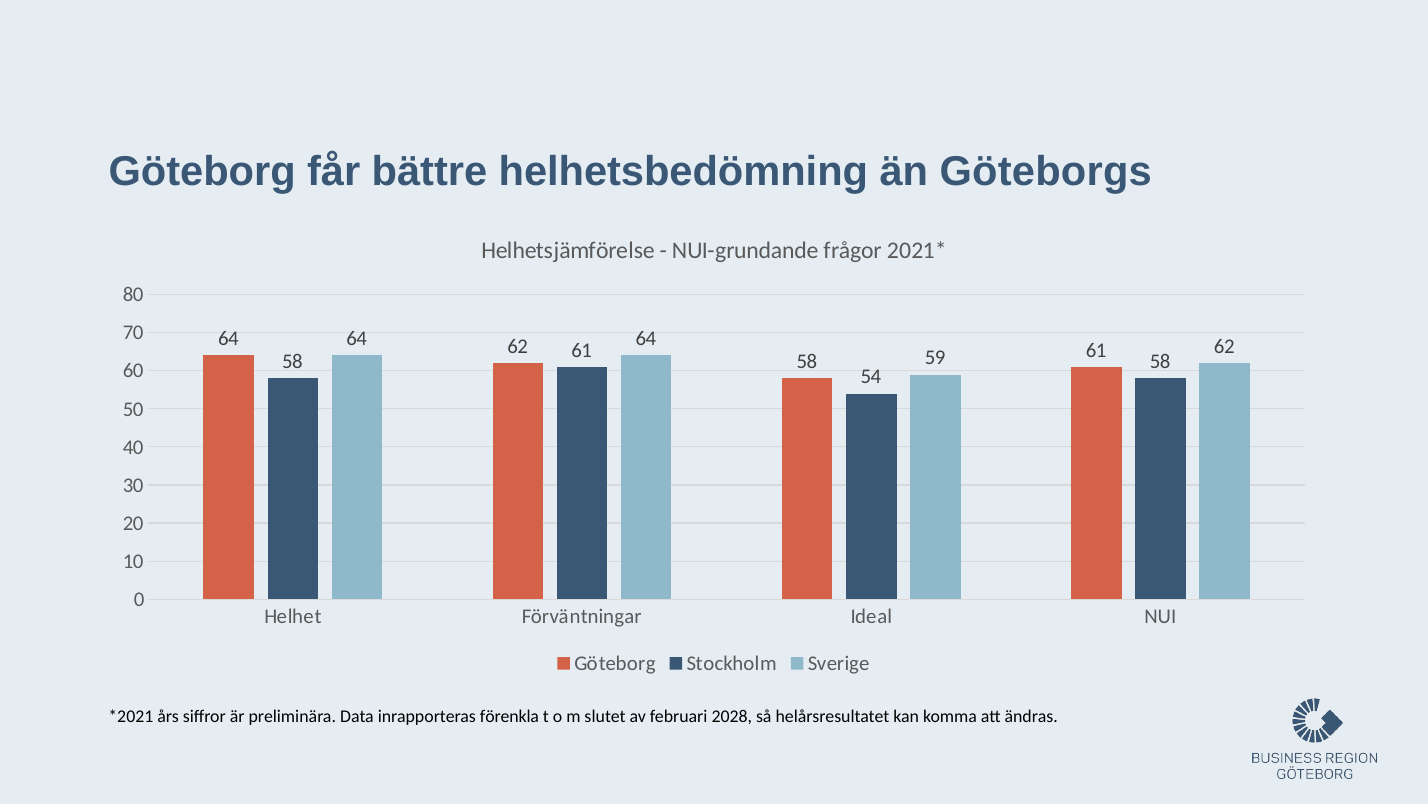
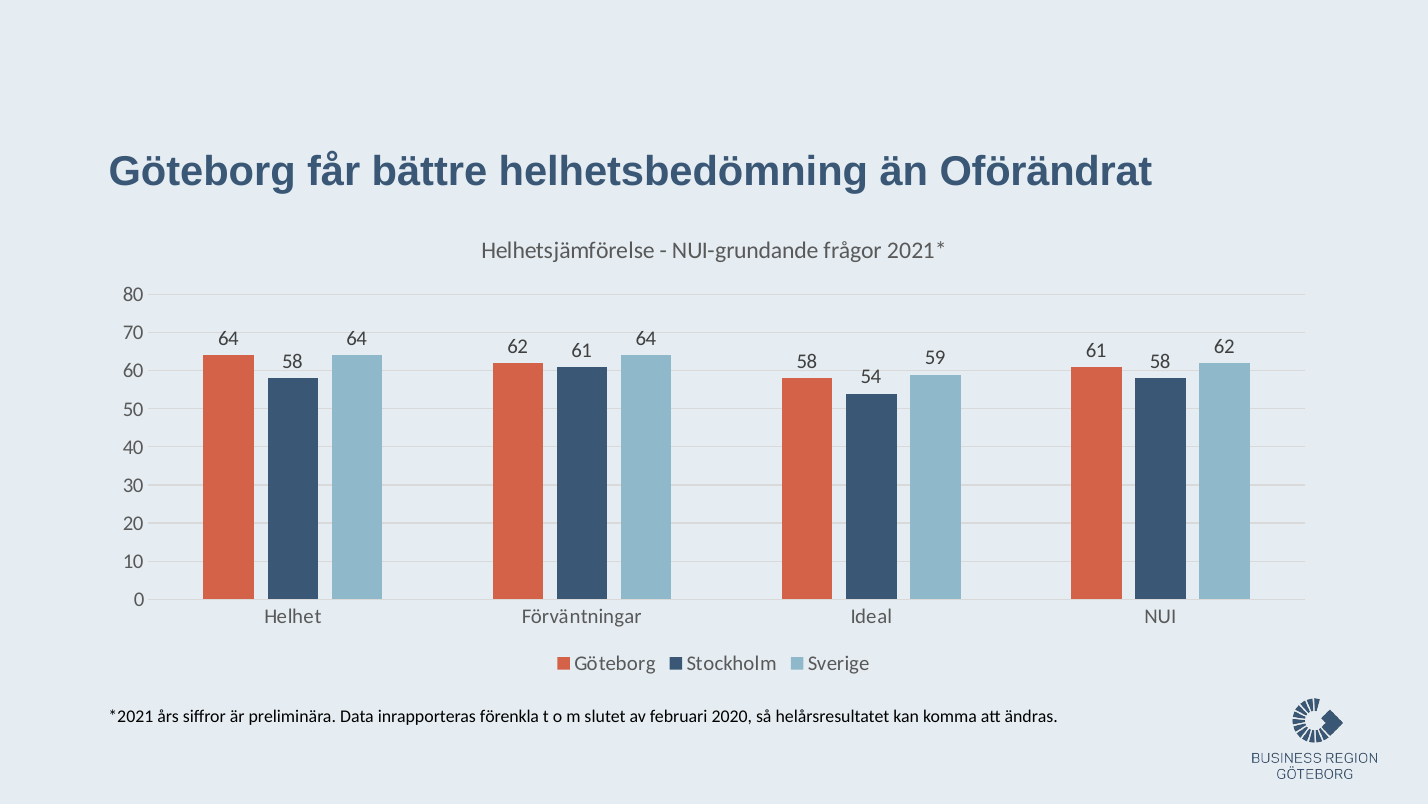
Göteborgs: Göteborgs -> Oförändrat (1046, 172)
2028: 2028 -> 2020 (732, 716)
